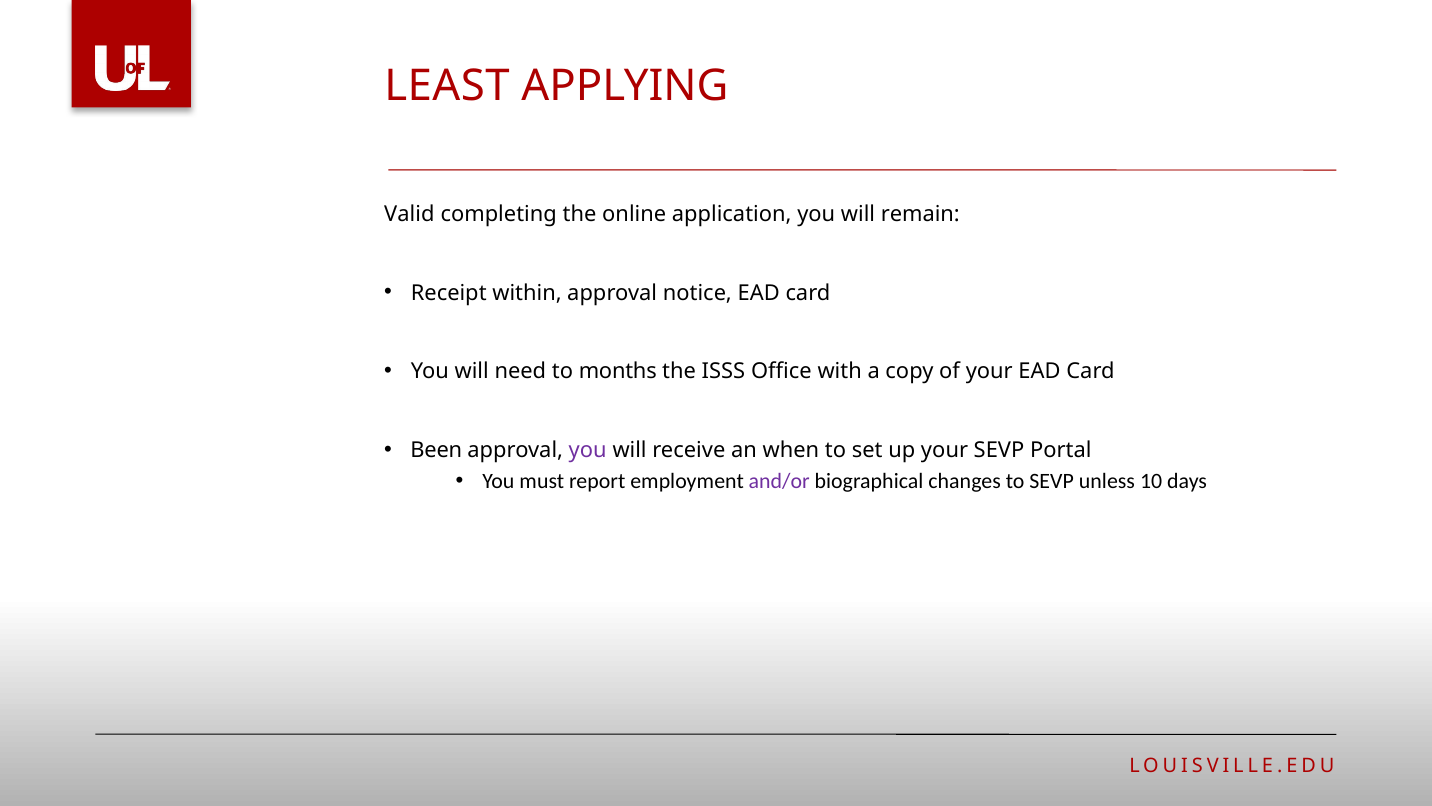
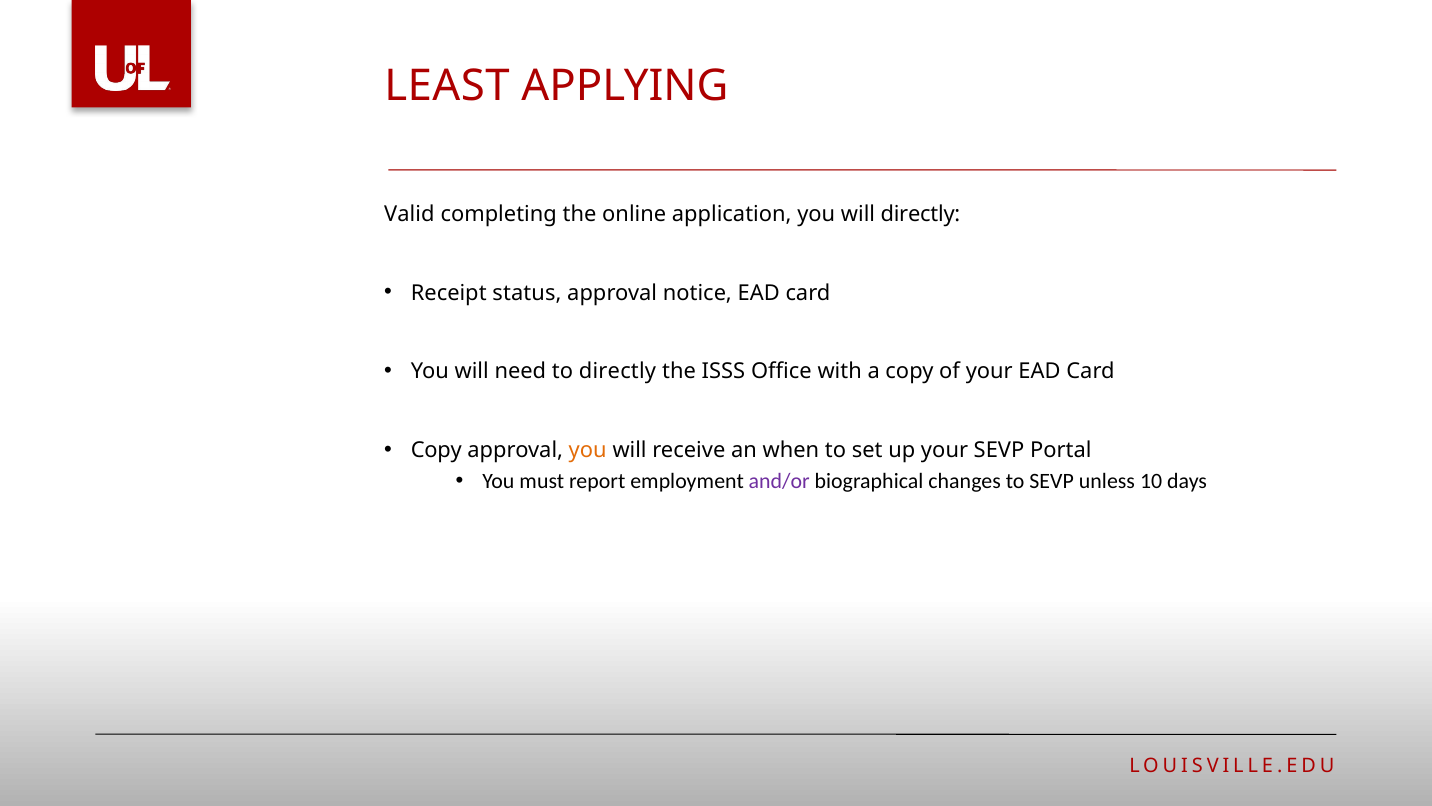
will remain: remain -> directly (920, 214)
within: within -> status (527, 293)
to months: months -> directly (618, 371)
Been: Been -> Copy (436, 450)
you colour: purple -> orange (588, 450)
